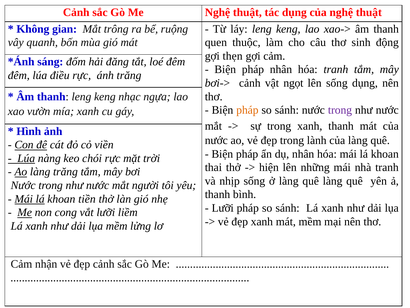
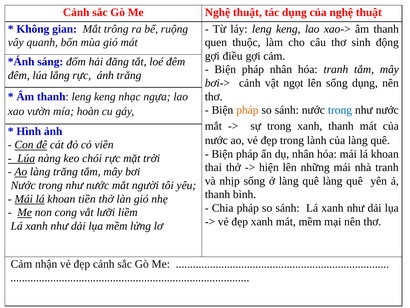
thẹn: thẹn -> điều (233, 56)
điều: điều -> lắng (60, 75)
trong colour: purple -> blue (340, 110)
mía xanh: xanh -> hoàn (88, 111)
Lưỡi: Lưỡi -> Chia (223, 208)
